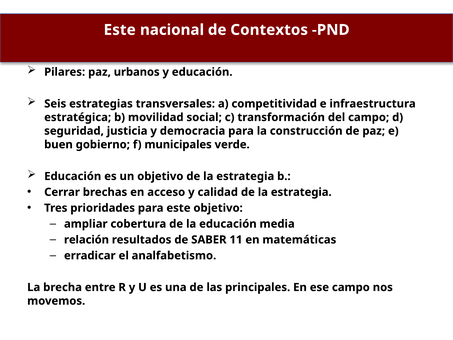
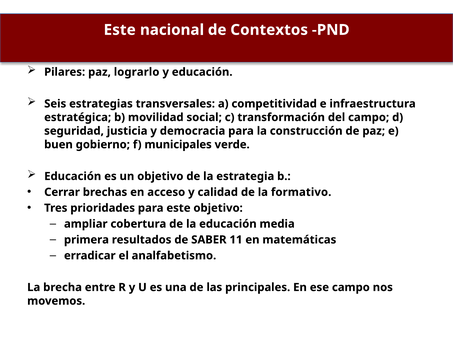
urbanos: urbanos -> lograrlo (137, 72)
calidad de la estrategia: estrategia -> formativo (301, 192)
relación: relación -> primera (86, 240)
